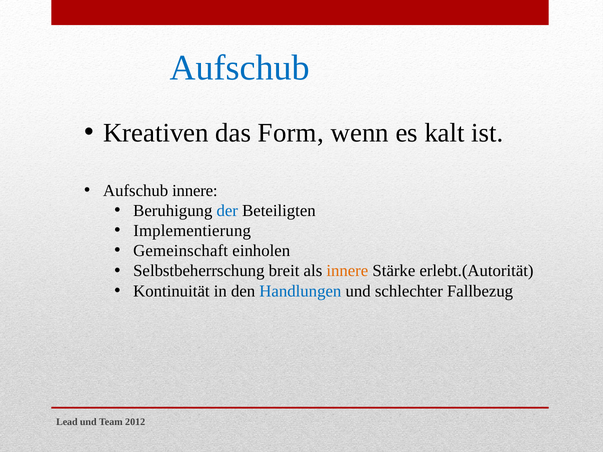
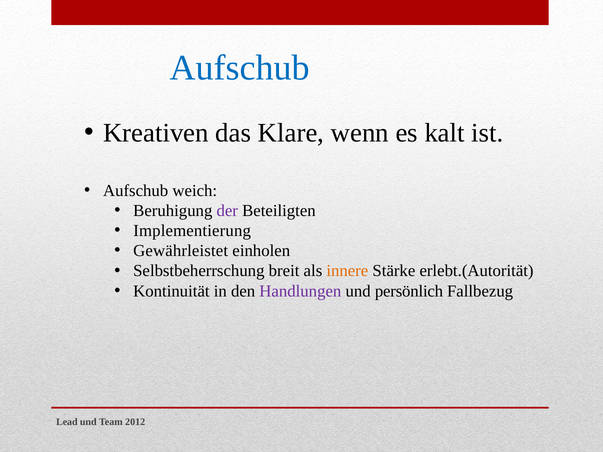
Form: Form -> Klare (291, 133)
Aufschub innere: innere -> weich (195, 191)
der colour: blue -> purple (227, 211)
Gemeinschaft: Gemeinschaft -> Gewährleistet (181, 251)
Handlungen colour: blue -> purple (300, 291)
schlechter: schlechter -> persönlich (409, 291)
